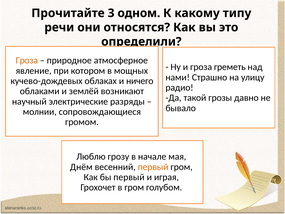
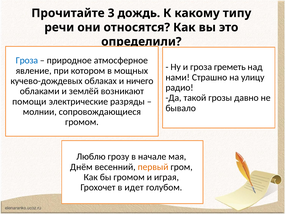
одном: одном -> дождь (139, 13)
Гроза colour: orange -> blue (27, 60)
научный: научный -> помощи (29, 101)
бы первый: первый -> громом (129, 177)
в гром: гром -> идет (134, 187)
